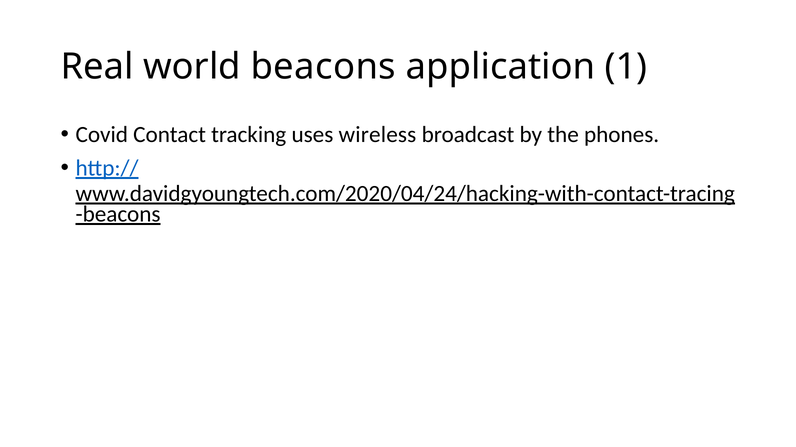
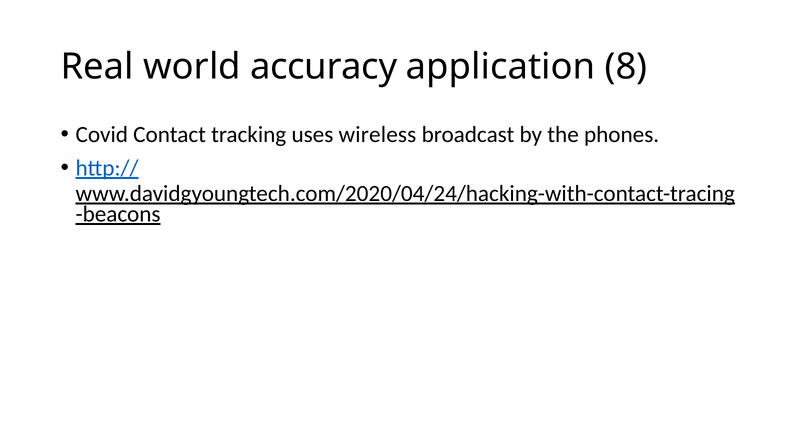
world beacons: beacons -> accuracy (324, 67)
1: 1 -> 8 (626, 67)
